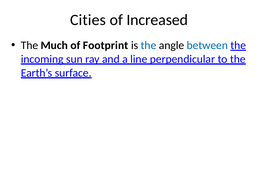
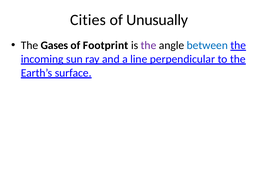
Increased: Increased -> Unusually (157, 20)
Much: Much -> Gases (54, 46)
the colour: blue -> purple (149, 46)
